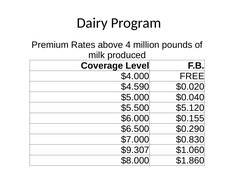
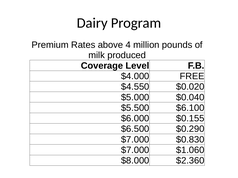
$4.590: $4.590 -> $4.550 (135, 87)
$5.120: $5.120 -> $6.100 (190, 108)
$9.307: $9.307 -> $7.000 (135, 150)
$1.860: $1.860 -> $2.360 (190, 161)
